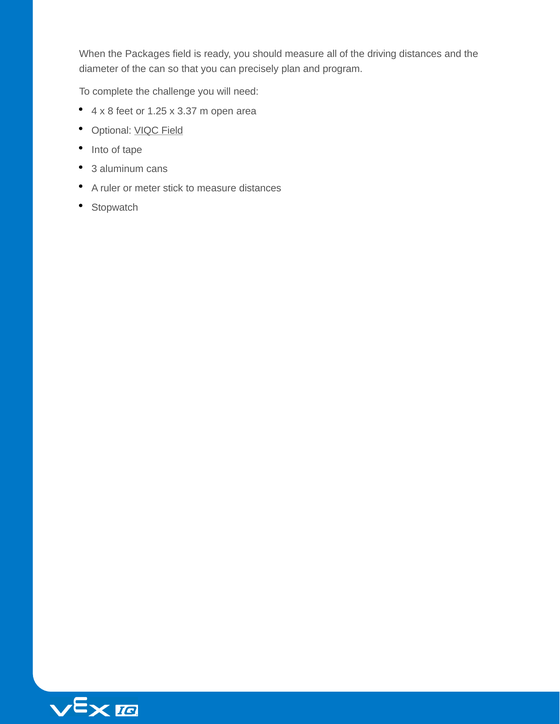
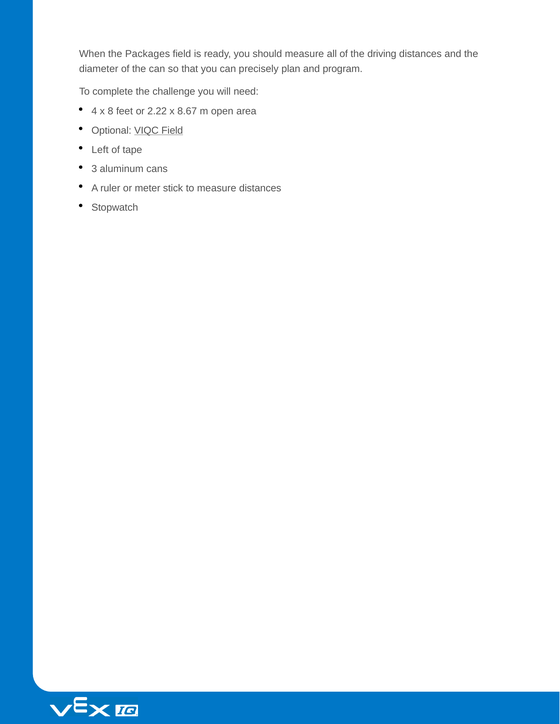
1.25: 1.25 -> 2.22 (157, 111)
3.37: 3.37 -> 8.67 (187, 111)
Into: Into -> Left (100, 150)
